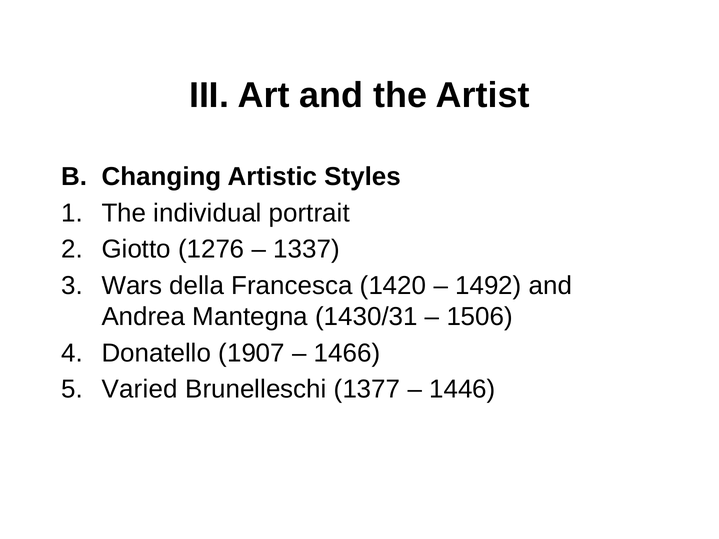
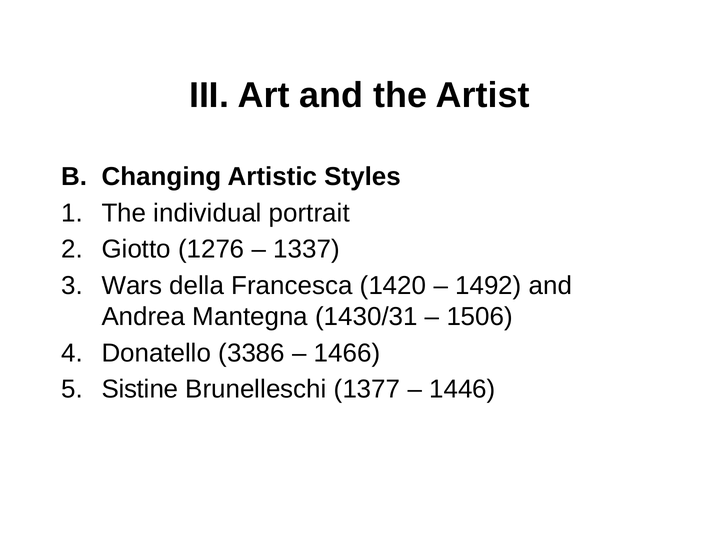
1907: 1907 -> 3386 (252, 353)
Varied: Varied -> Sistine (140, 389)
